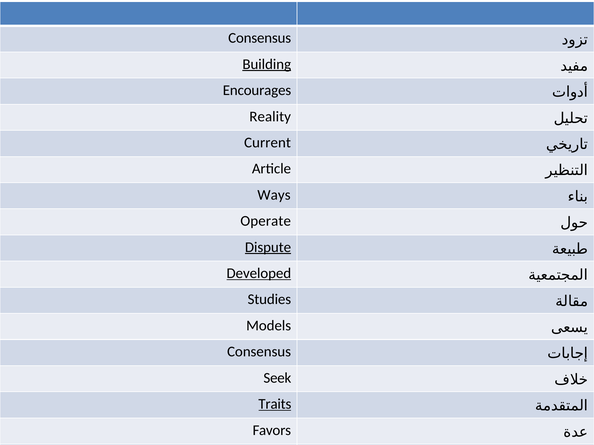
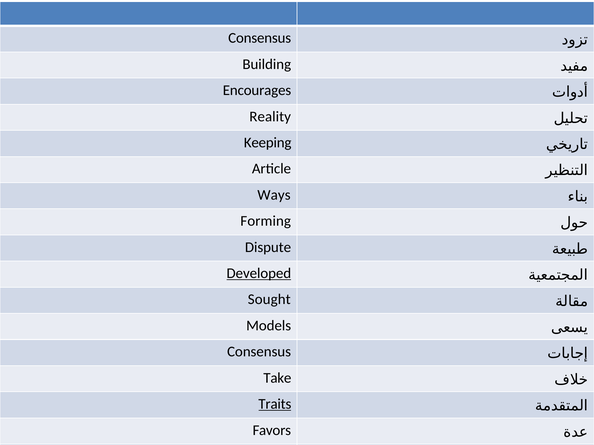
Building underline: present -> none (267, 64)
Current: Current -> Keeping (268, 143)
Operate: Operate -> Forming (266, 221)
Dispute underline: present -> none (268, 247)
Studies: Studies -> Sought (269, 300)
Seek: Seek -> Take (277, 378)
